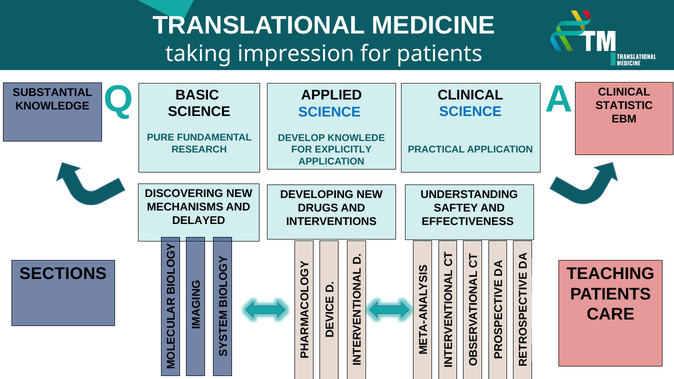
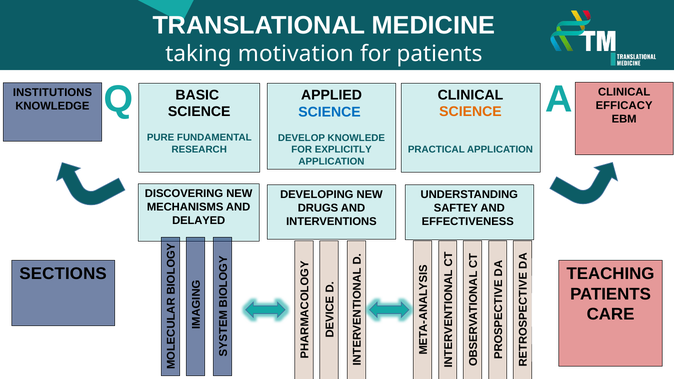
impression: impression -> motivation (296, 54)
SUBSTANTIAL: SUBSTANTIAL -> INSTITUTIONS (52, 92)
STATISTIC: STATISTIC -> EFFICACY (624, 106)
SCIENCE colour: blue -> orange (470, 112)
